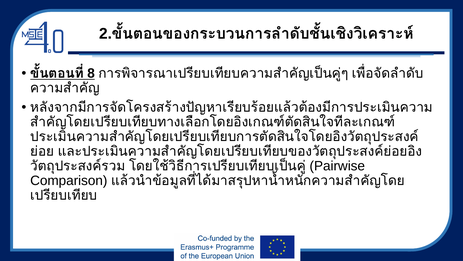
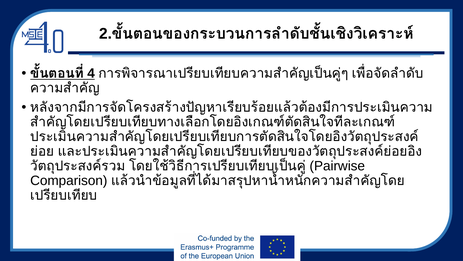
8: 8 -> 4 (91, 73)
